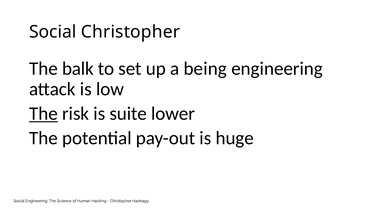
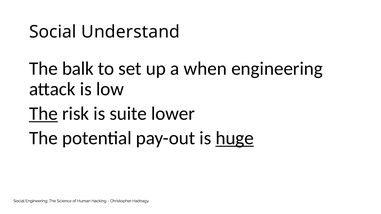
Social Christopher: Christopher -> Understand (131, 32)
being: being -> when (205, 69)
huge underline: none -> present (235, 138)
